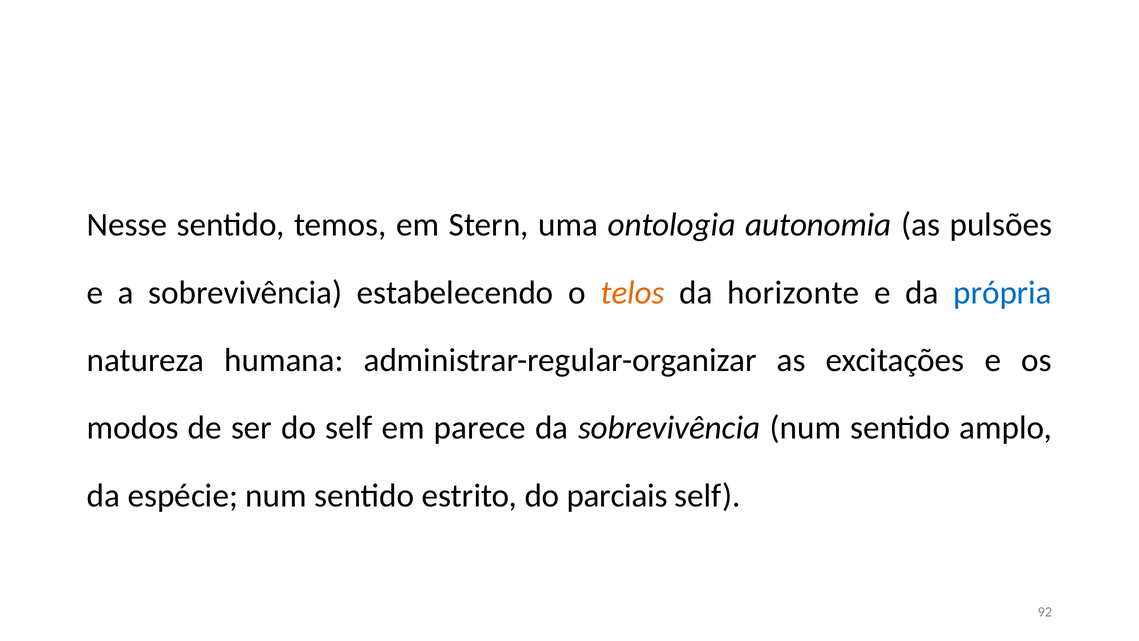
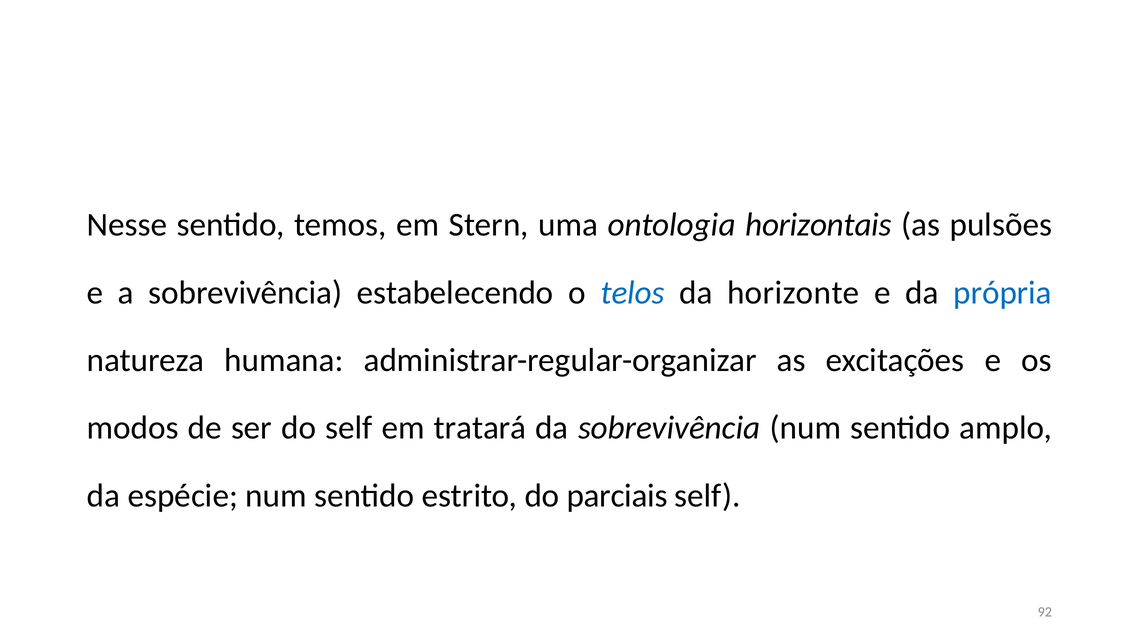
autonomia: autonomia -> horizontais (818, 225)
telos colour: orange -> blue (633, 292)
parece: parece -> tratará (480, 428)
